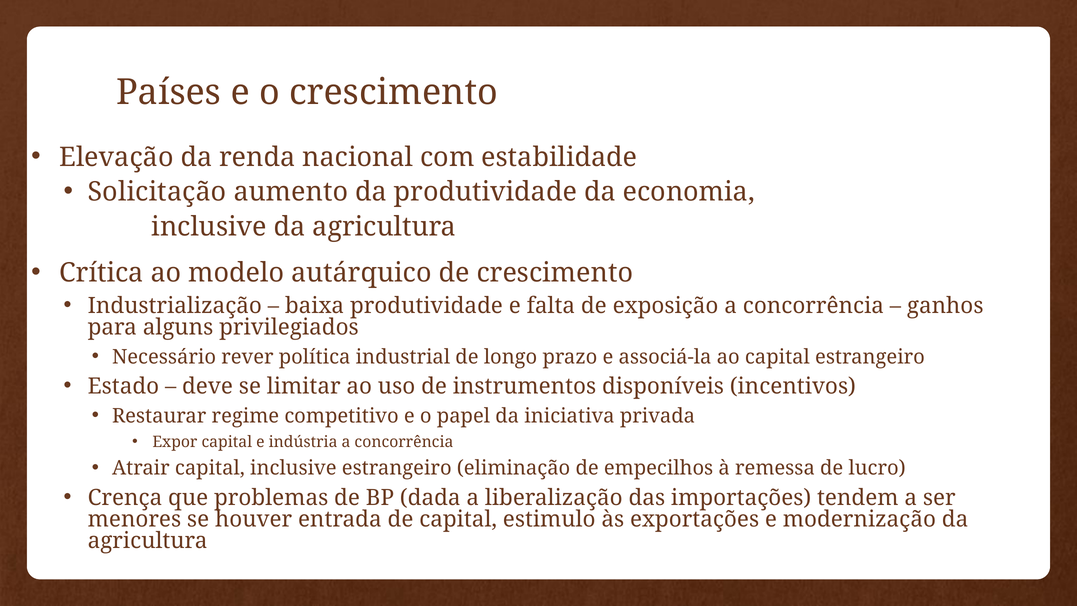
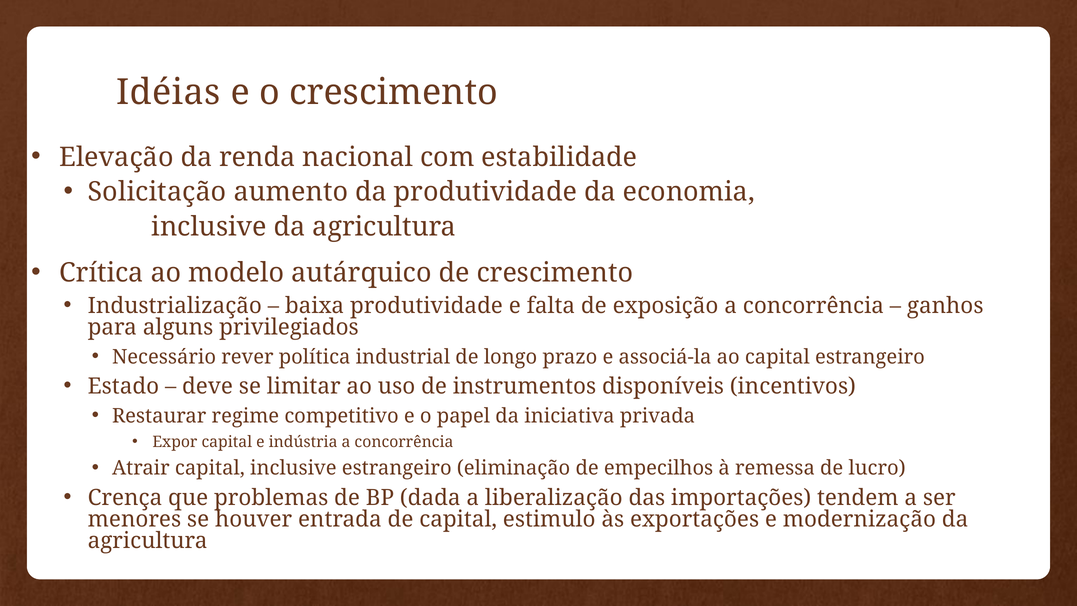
Países: Países -> Idéias (168, 92)
